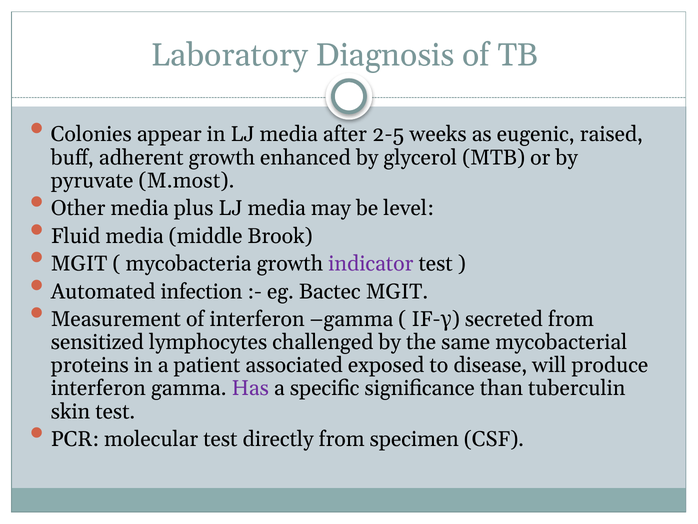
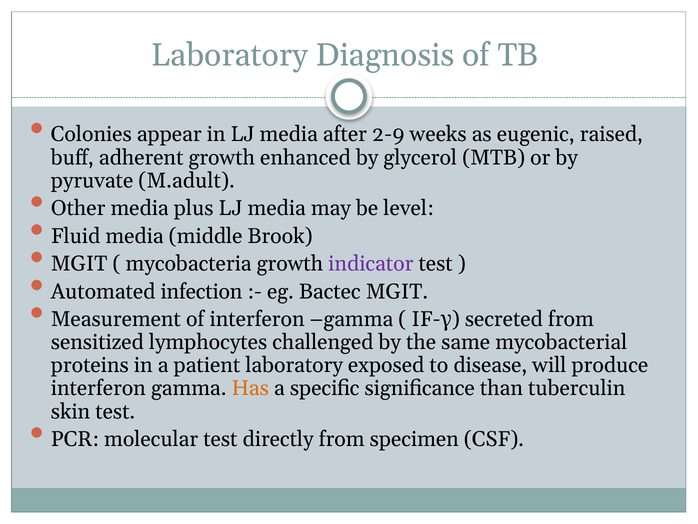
2-5: 2-5 -> 2-9 (388, 134)
M.most: M.most -> M.adult (187, 180)
patient associated: associated -> laboratory (294, 365)
Has colour: purple -> orange (250, 388)
